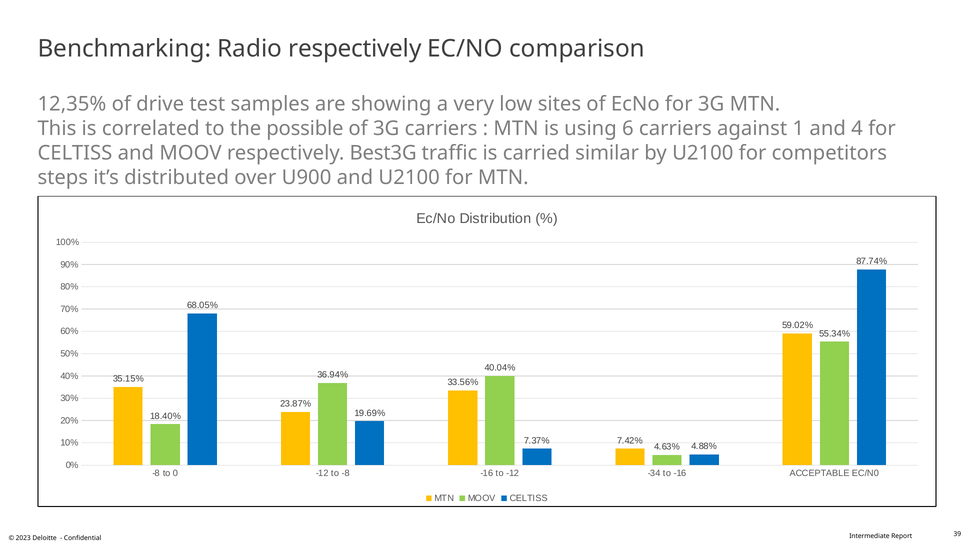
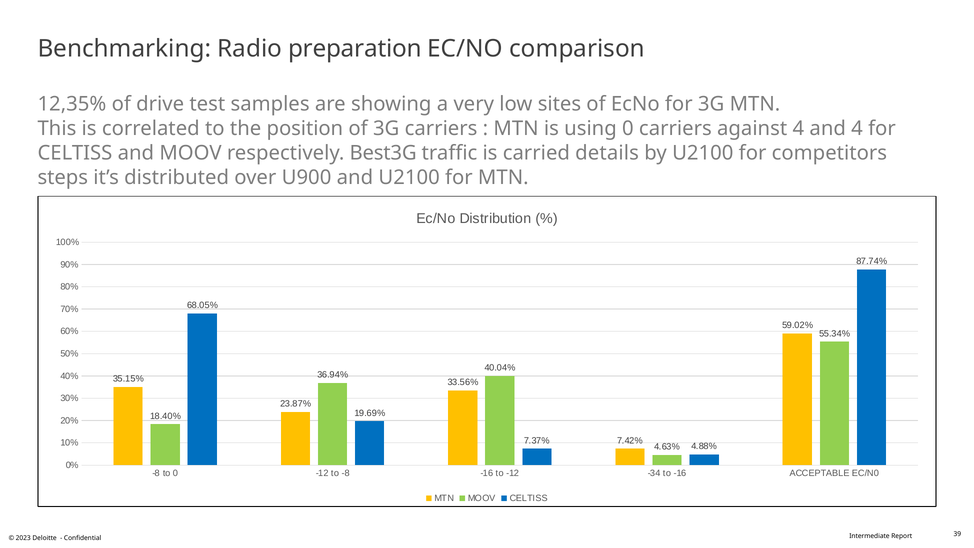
Radio respectively: respectively -> preparation (355, 48)
possible: possible -> position (305, 129)
using 6: 6 -> 0 (628, 129)
against 1: 1 -> 4 (798, 129)
similar: similar -> details (607, 153)
